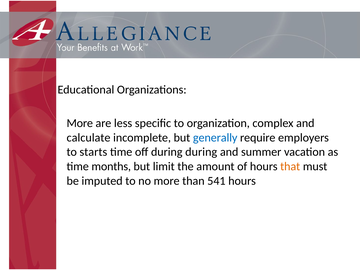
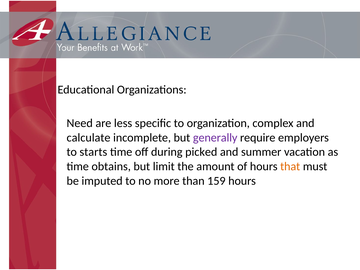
More: More -> Need (80, 123)
generally colour: blue -> purple (215, 138)
during during: during -> picked (201, 152)
months: months -> obtains (111, 166)
541: 541 -> 159 (216, 181)
